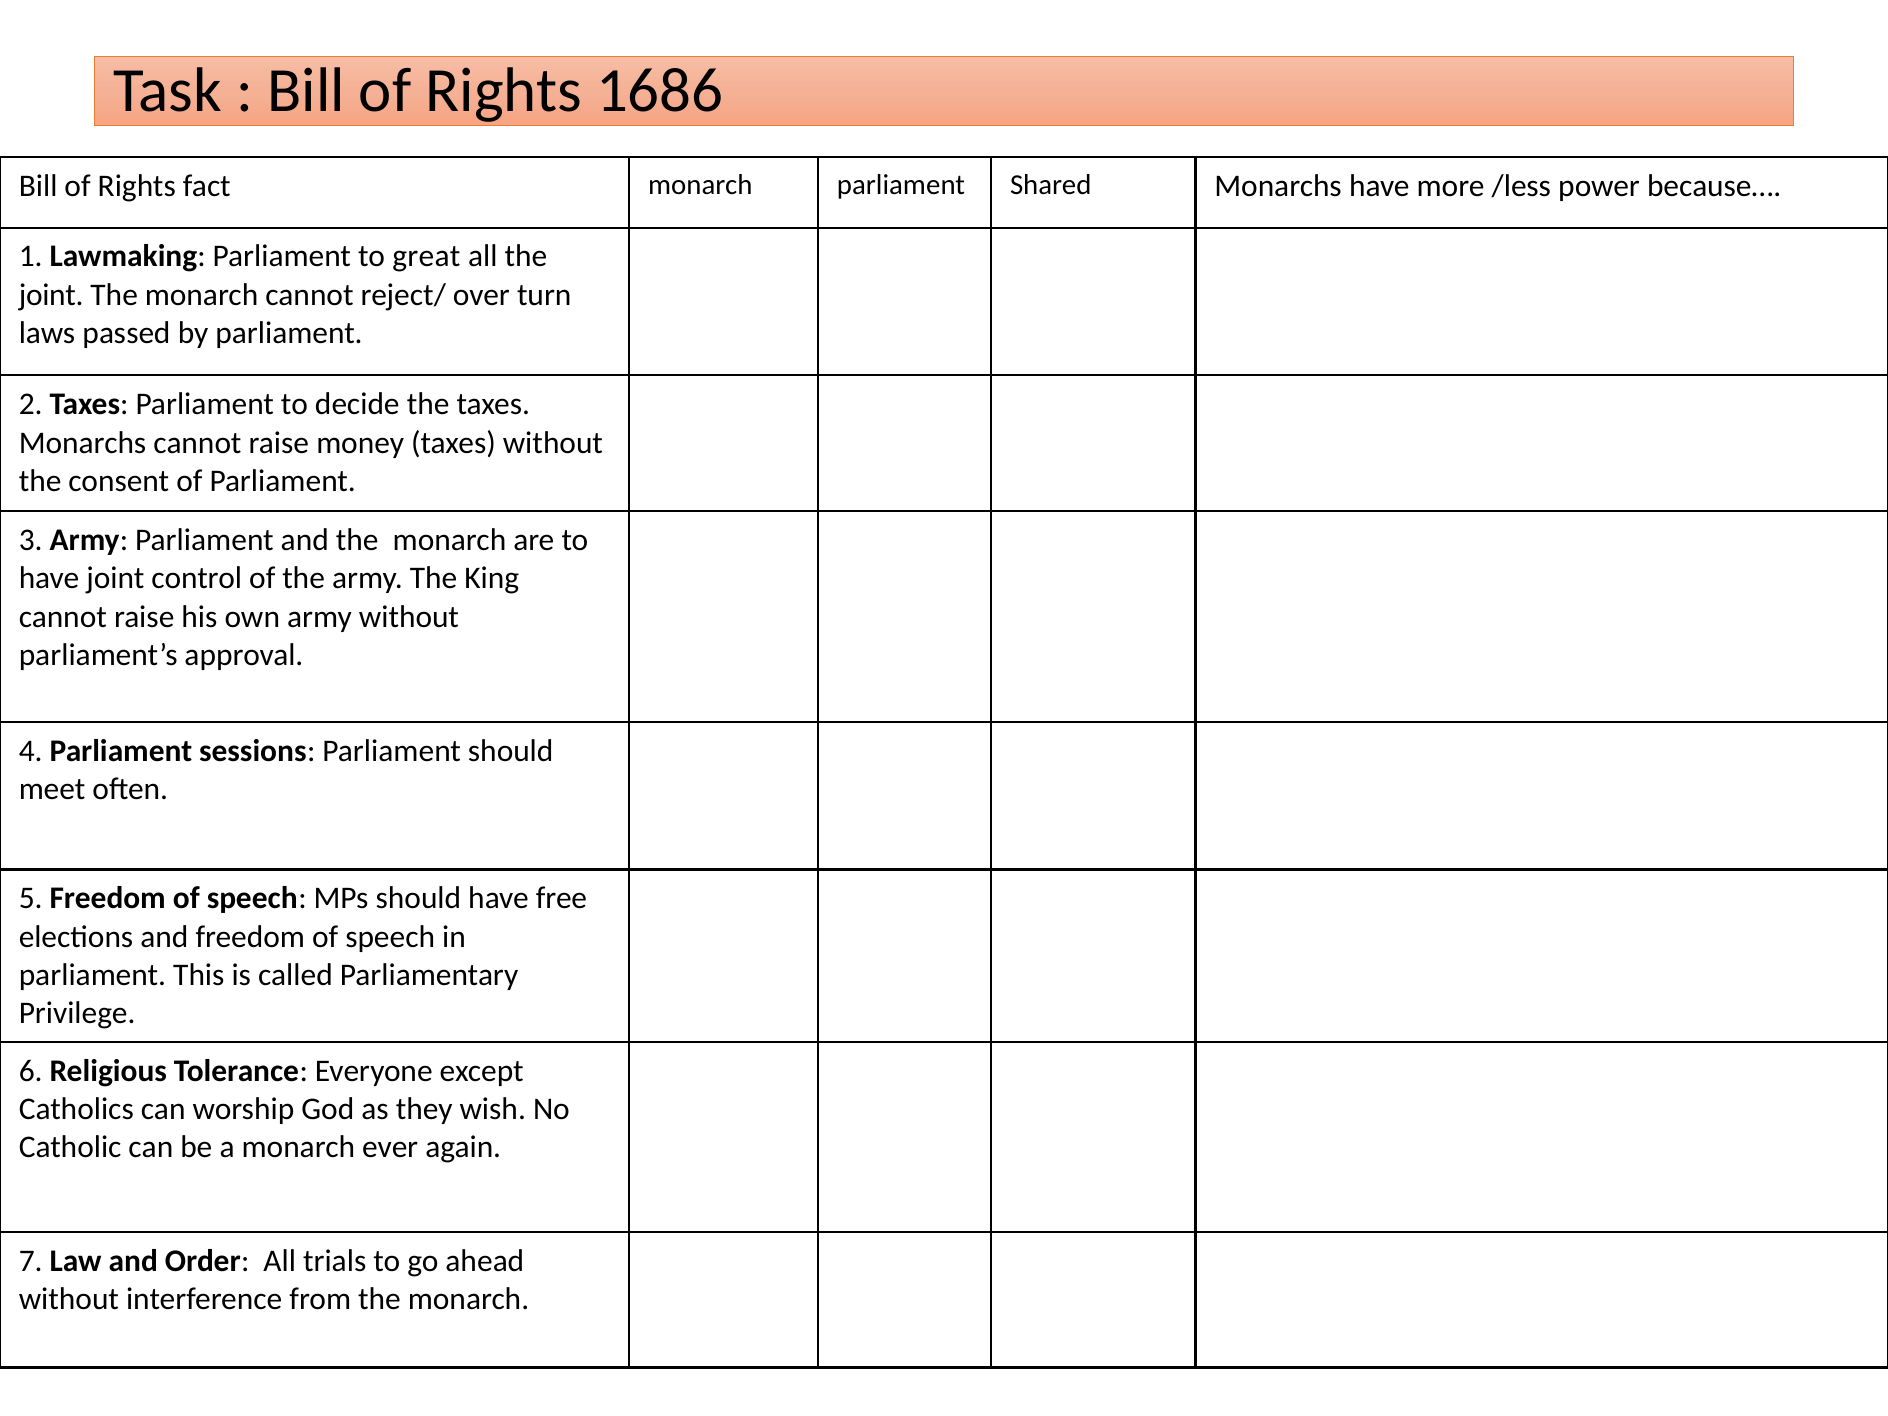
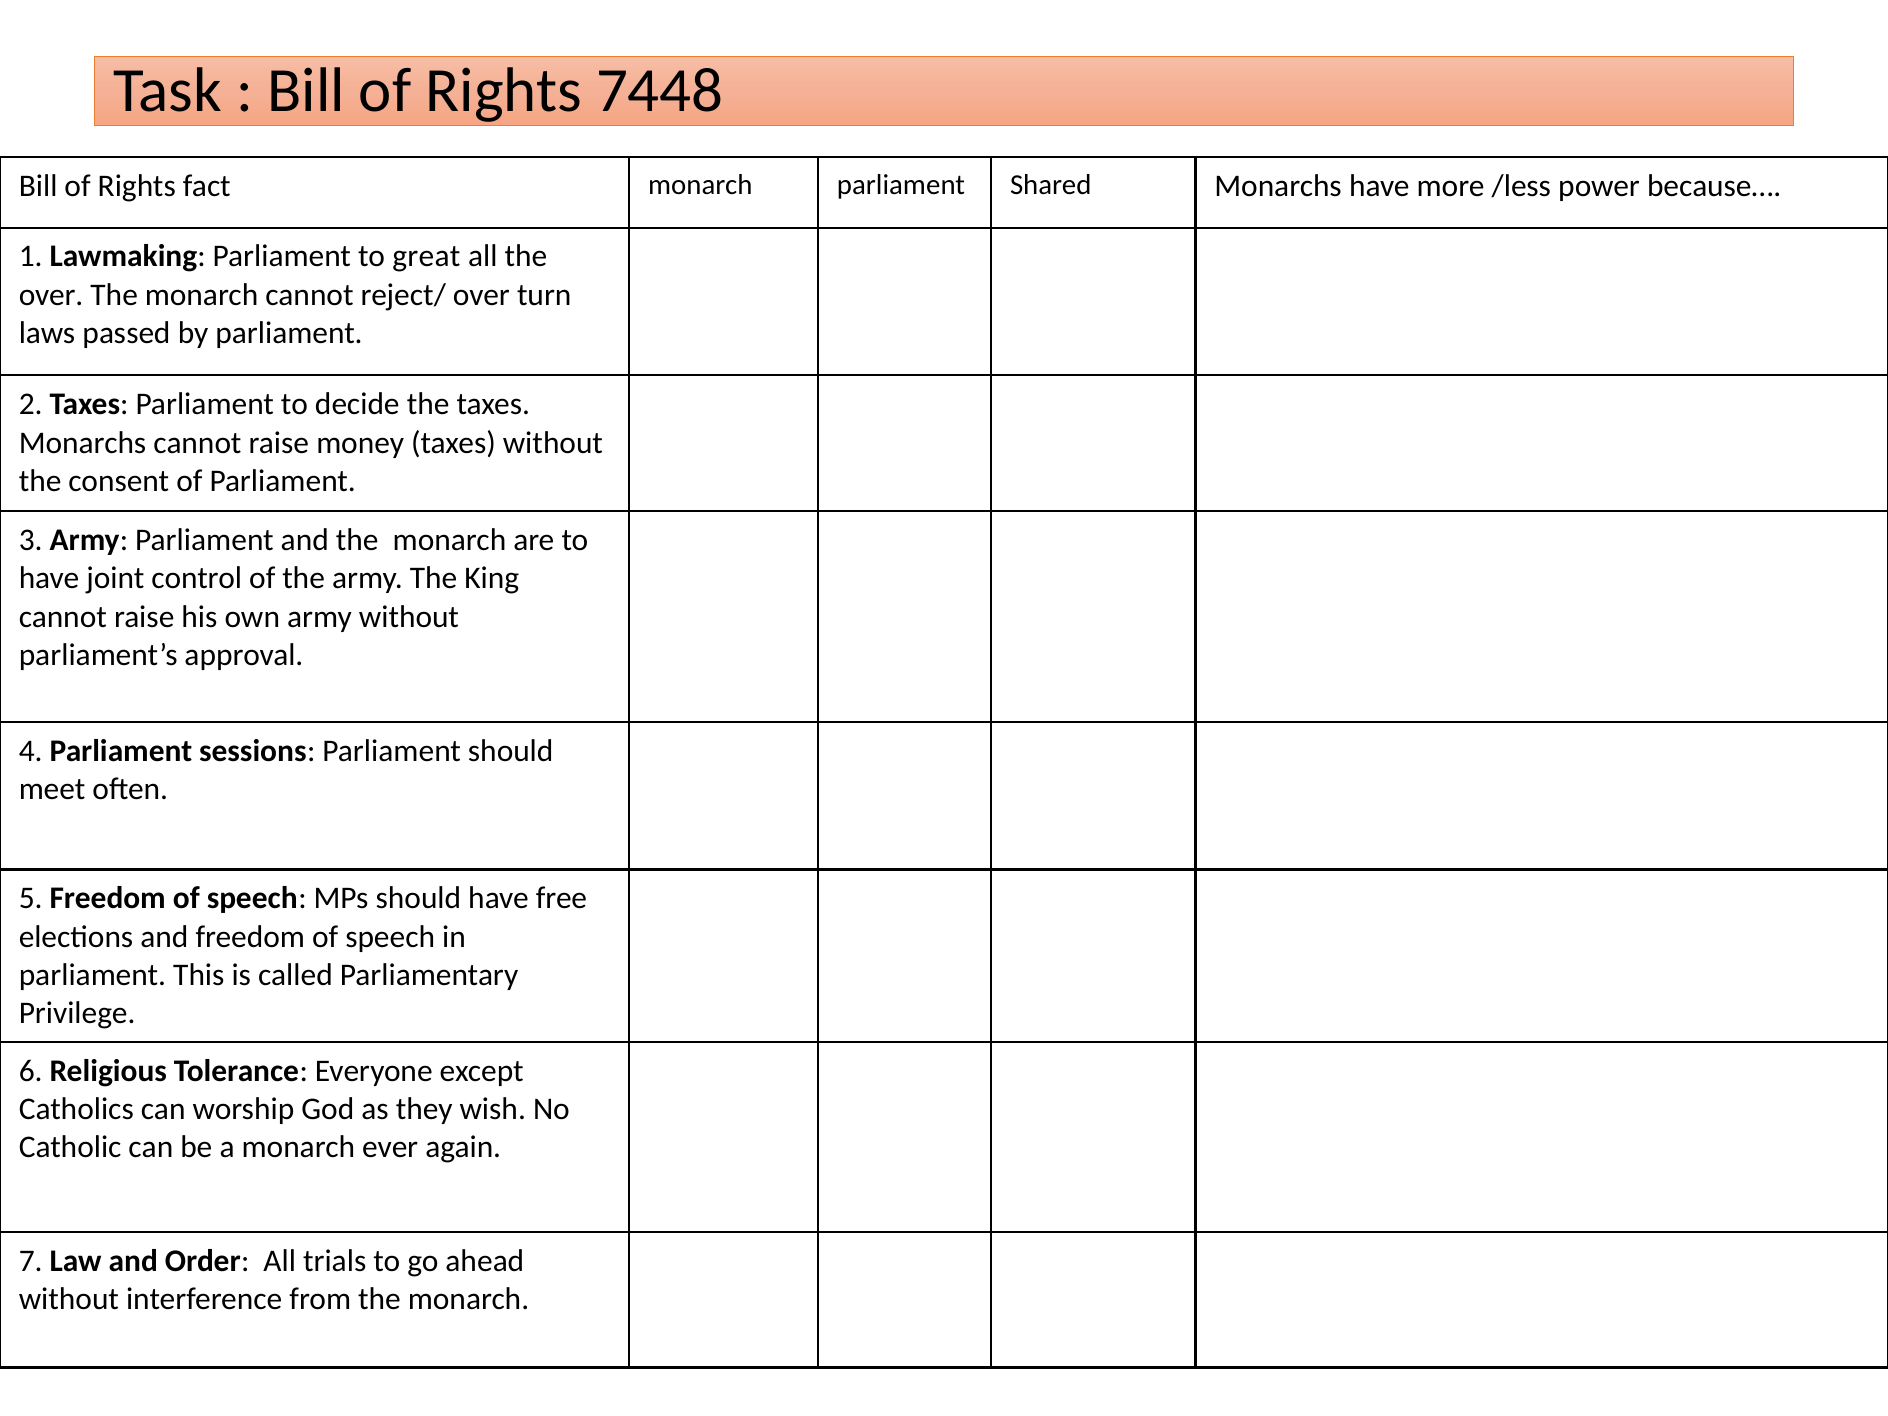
1686: 1686 -> 7448 (660, 91)
joint: joint -> over (51, 295)
